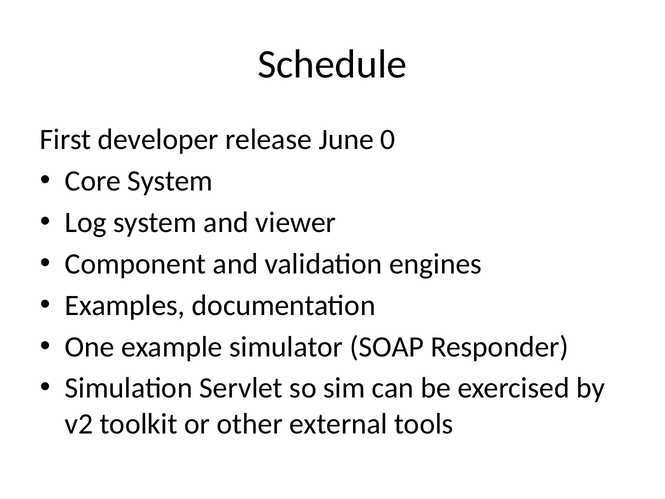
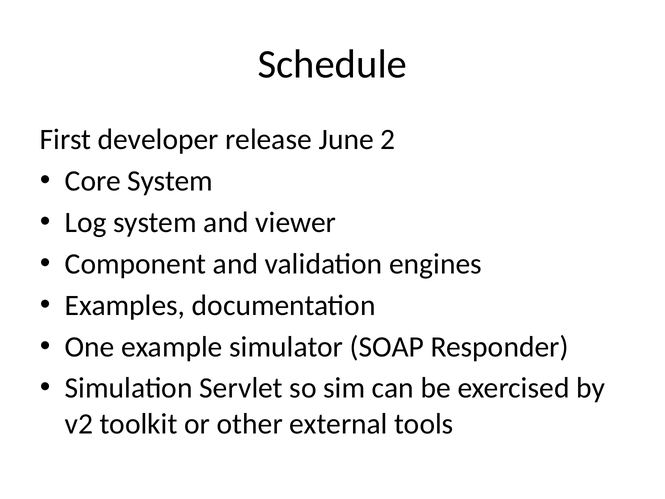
0: 0 -> 2 (388, 140)
